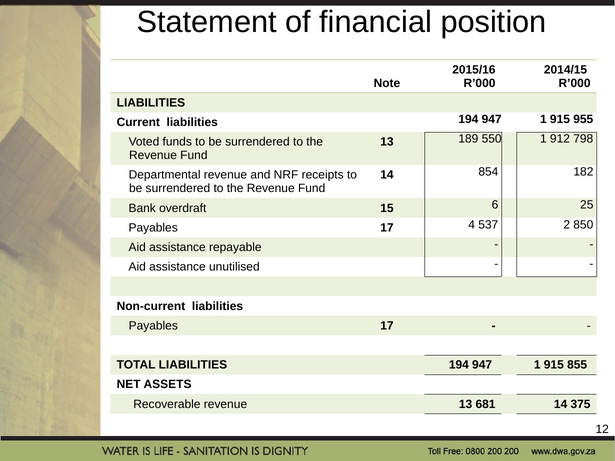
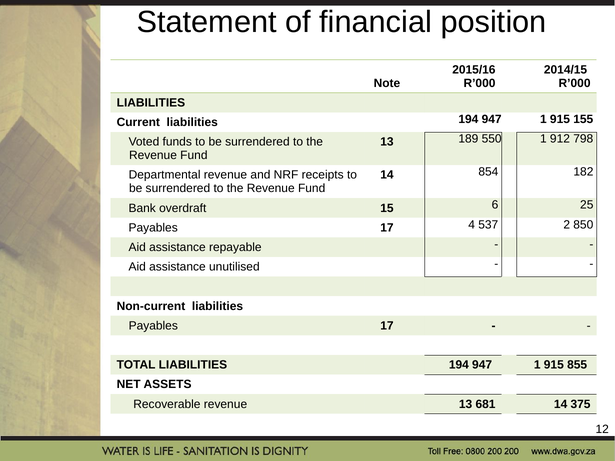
955: 955 -> 155 (583, 119)
